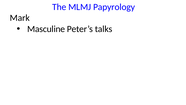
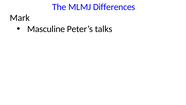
Papyrology: Papyrology -> Differences (114, 7)
